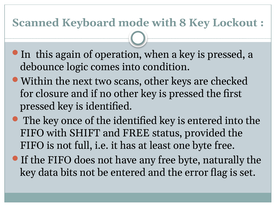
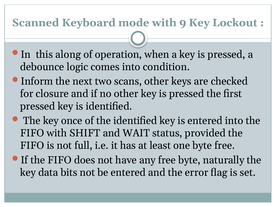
8: 8 -> 9 (183, 23)
again: again -> along (68, 54)
Within: Within -> Inform (37, 81)
and FREE: FREE -> WAIT (136, 133)
